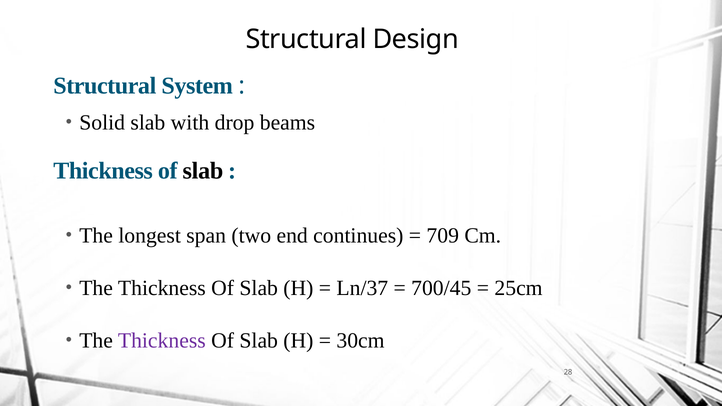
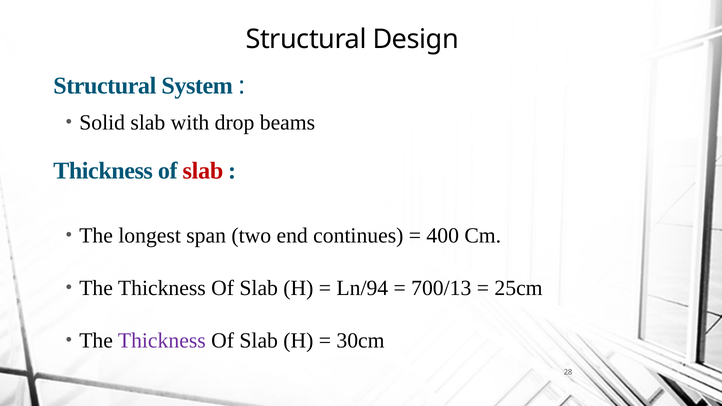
slab colour: black -> red (203, 171)
709: 709 -> 400 (443, 236)
Ln/37: Ln/37 -> Ln/94 (362, 288)
700/45: 700/45 -> 700/13 (441, 288)
